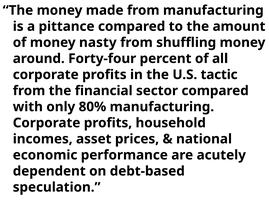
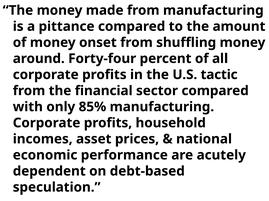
nasty: nasty -> onset (98, 43)
80%: 80% -> 85% (92, 107)
